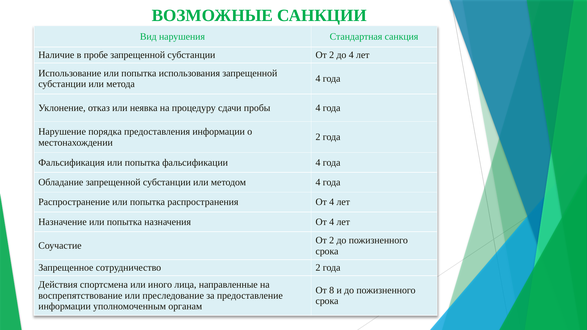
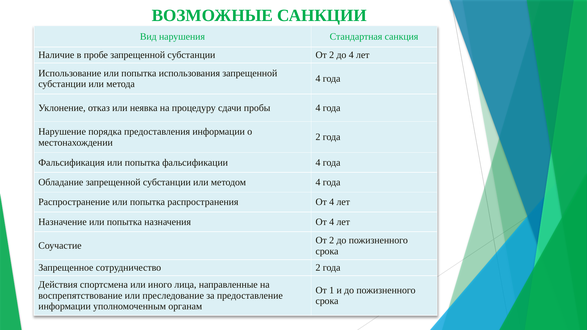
8: 8 -> 1 (332, 290)
